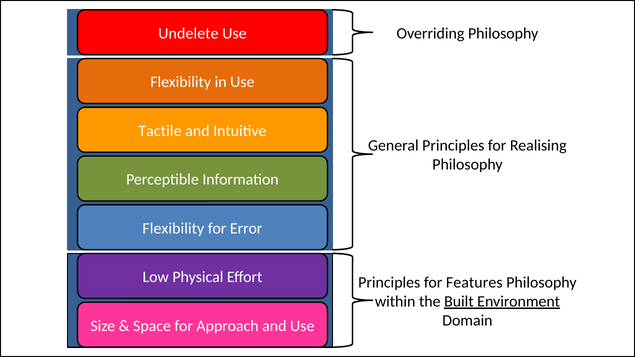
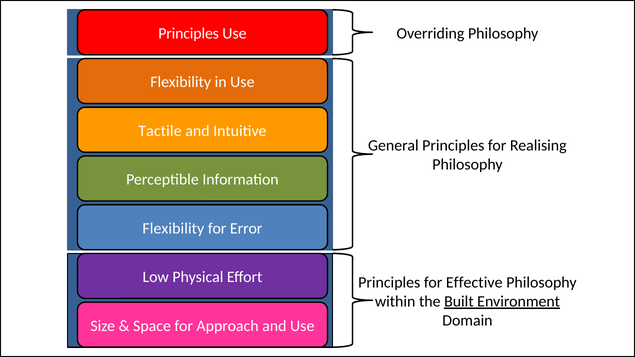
Undelete: Undelete -> Principles (189, 33)
Features: Features -> Effective (474, 283)
